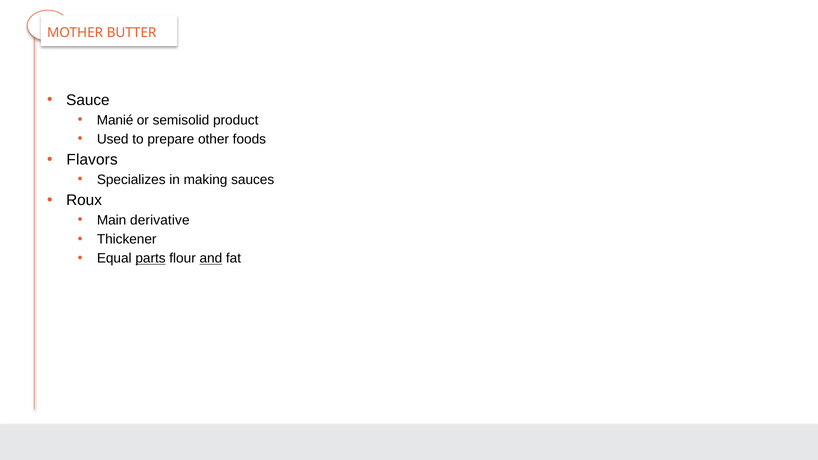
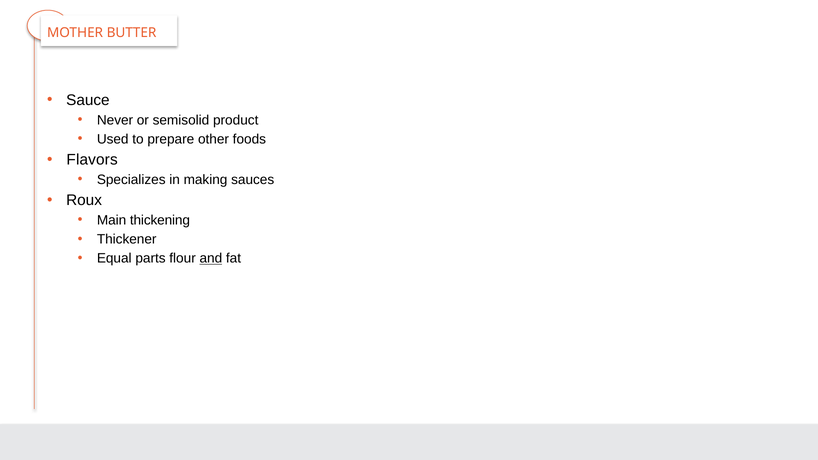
Manié: Manié -> Never (115, 120)
derivative: derivative -> thickening (160, 220)
parts underline: present -> none (150, 258)
